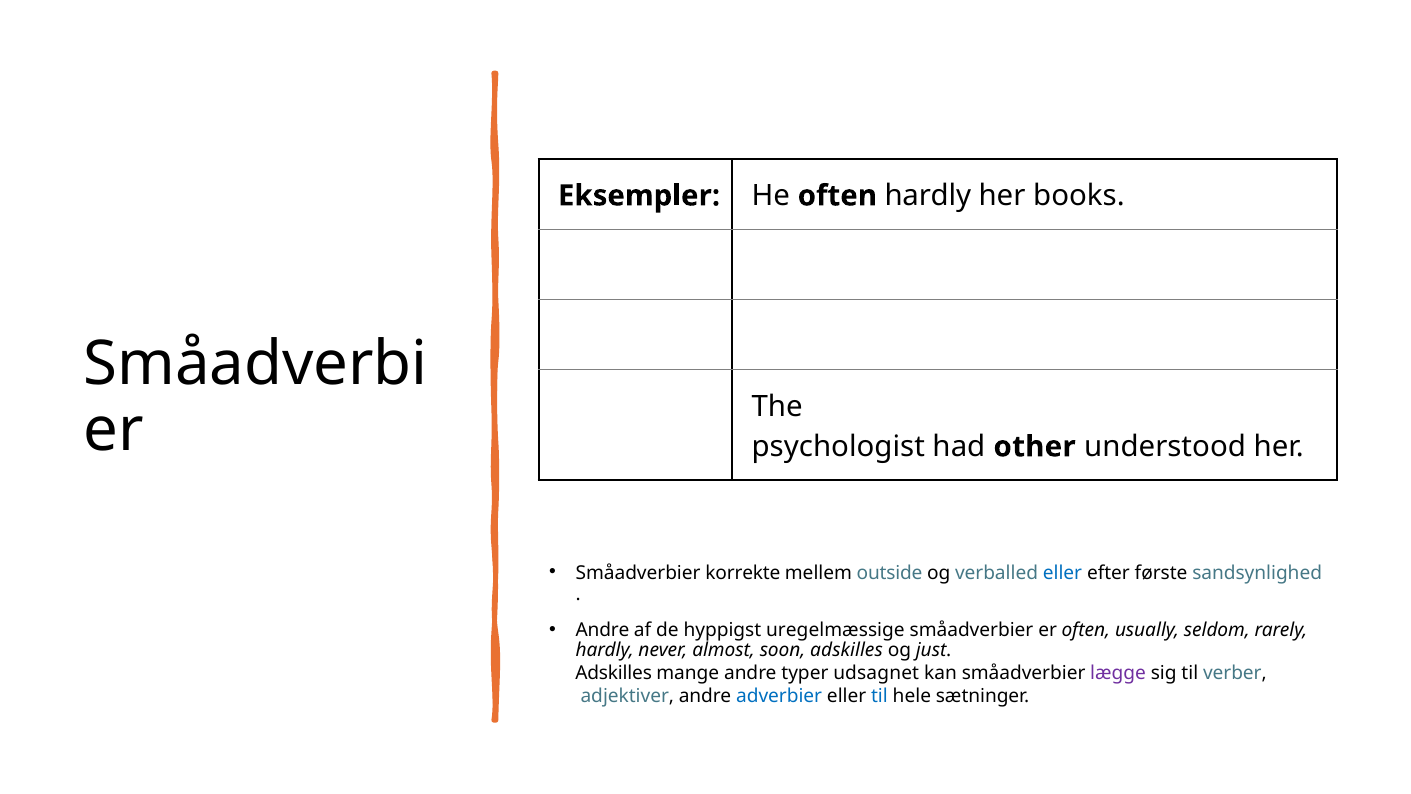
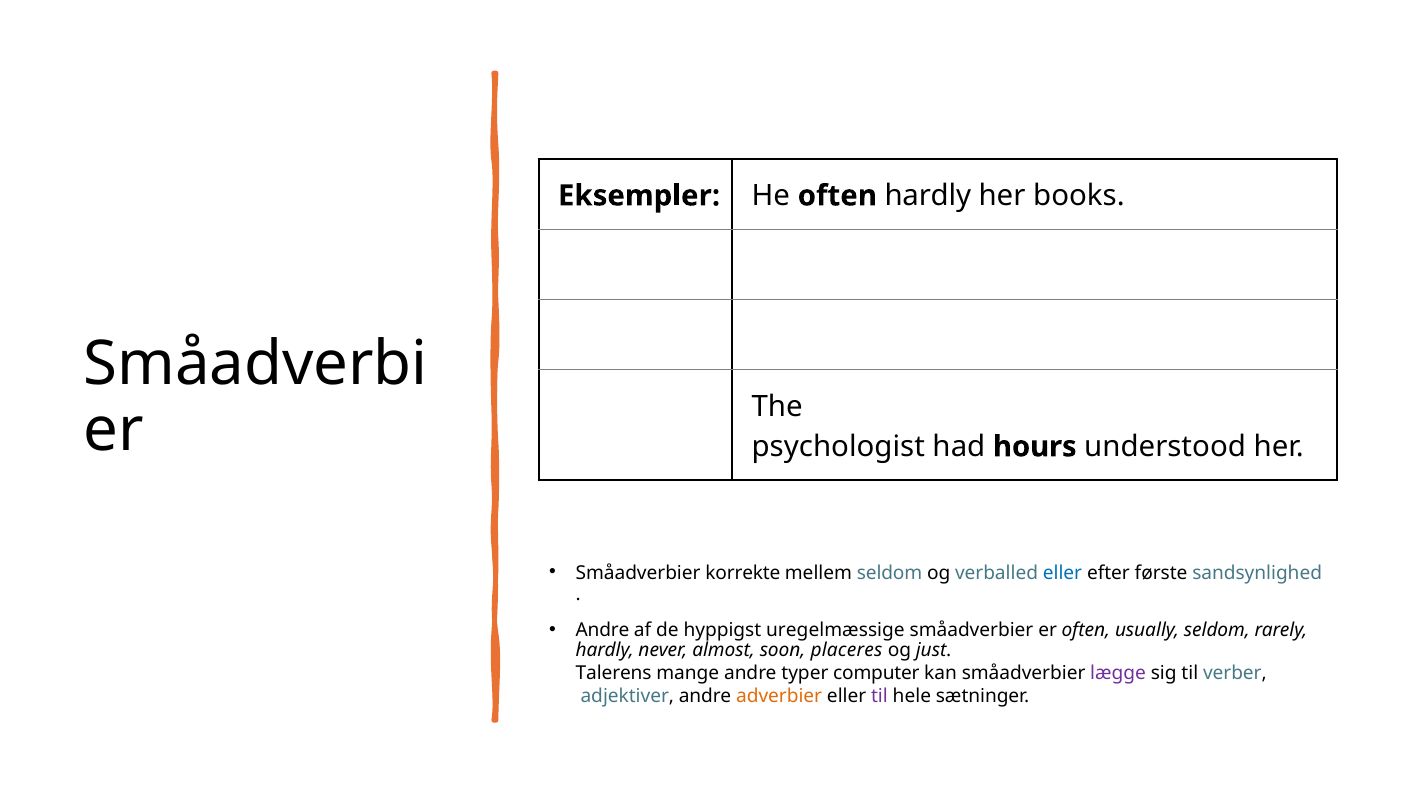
other: other -> hours (1035, 447)
mellem outside: outside -> seldom (890, 573)
soon adskilles: adskilles -> placeres (846, 650)
Adskilles: Adskilles -> Talerens (614, 673)
udsagnet: udsagnet -> computer (876, 673)
adverbier colour: blue -> orange (779, 696)
til colour: blue -> purple (879, 696)
